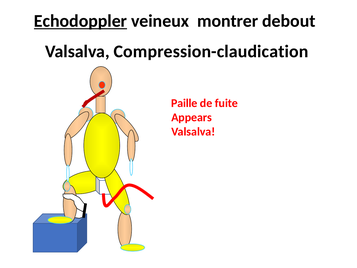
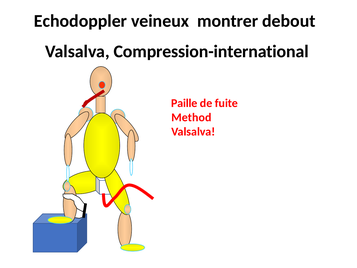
Echodoppler underline: present -> none (81, 21)
Compression-claudication: Compression-claudication -> Compression-international (211, 51)
Appears: Appears -> Method (191, 117)
